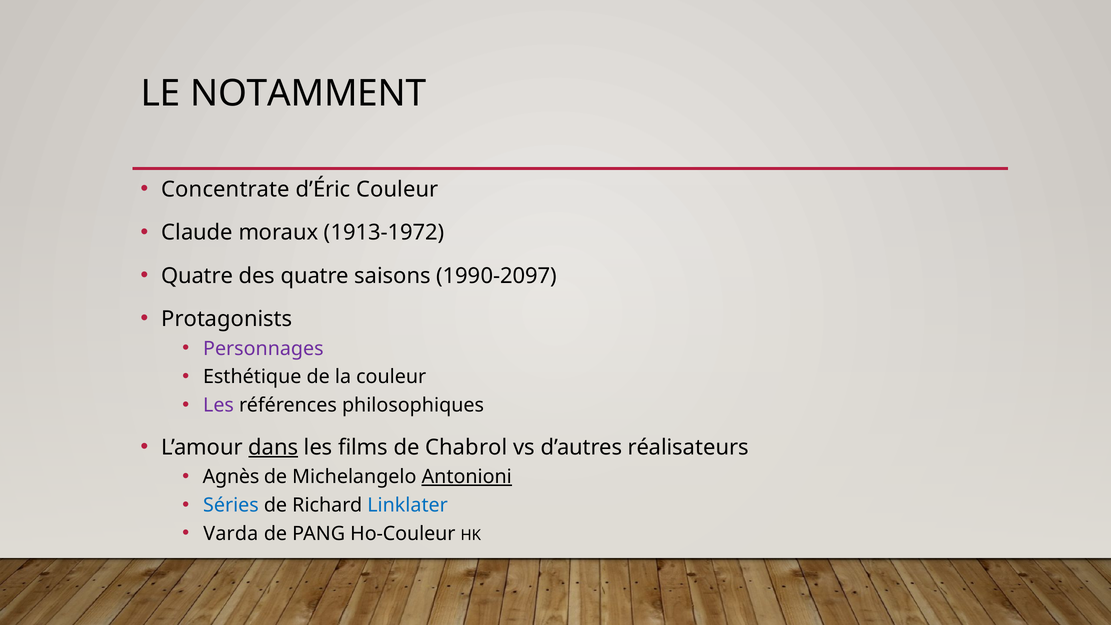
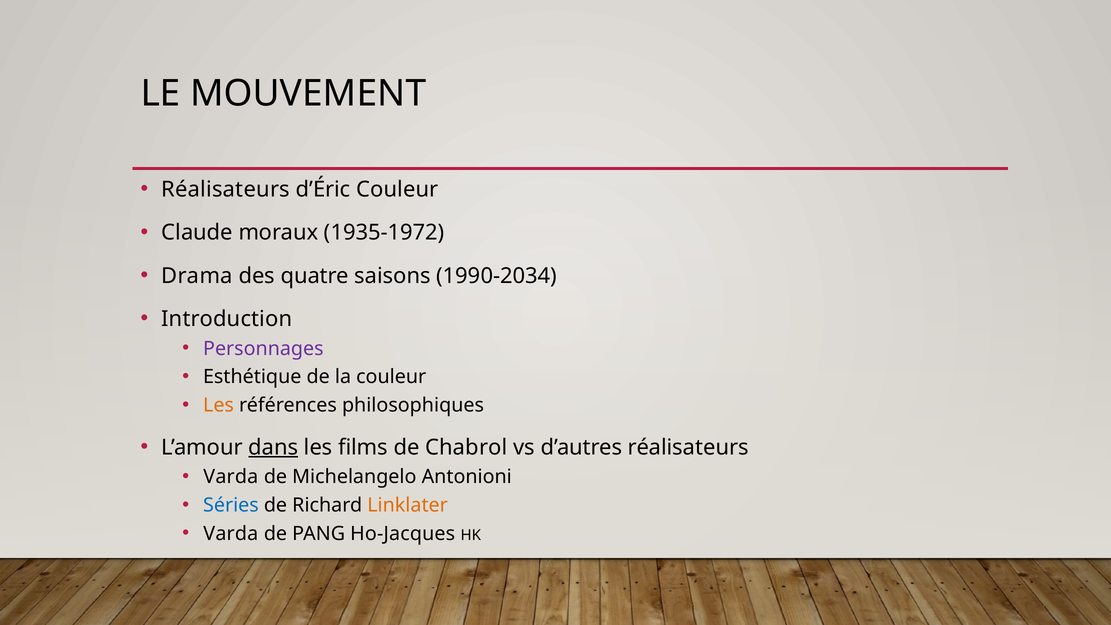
NOTAMMENT: NOTAMMENT -> MOUVEMENT (308, 94)
Concentrate: Concentrate -> Réalisateurs (226, 189)
1913-1972: 1913-1972 -> 1935-1972 (384, 233)
Quatre: Quatre -> Drama (197, 276)
1990-2097: 1990-2097 -> 1990-2034 (497, 276)
Protagonists: Protagonists -> Introduction (227, 319)
Les colour: purple -> orange (219, 405)
Agnès: Agnès -> Varda (231, 477)
Antonioni underline: present -> none (467, 477)
Linklater colour: blue -> orange (408, 505)
Ho-Couleur: Ho-Couleur -> Ho-Jacques (403, 533)
